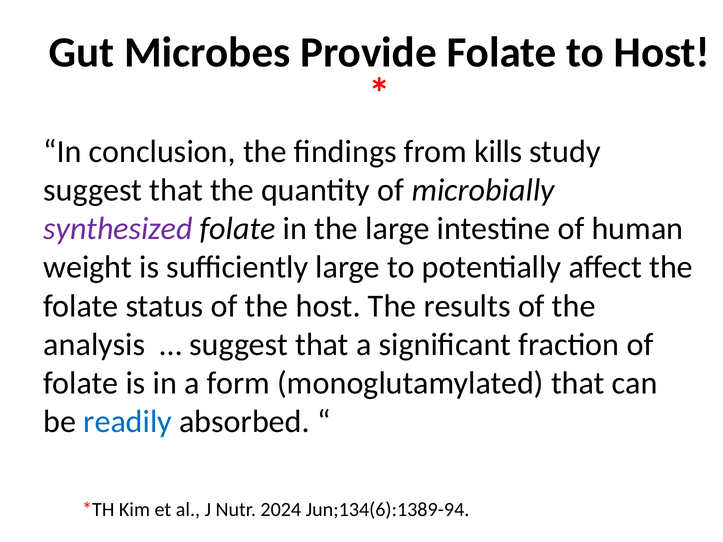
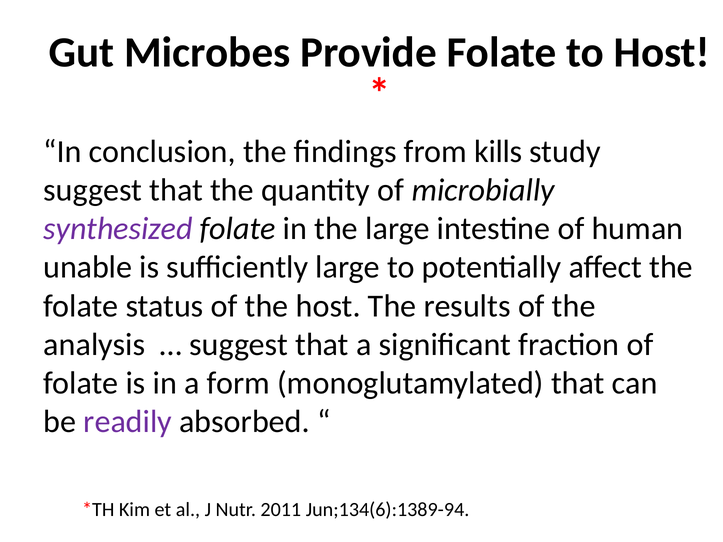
weight: weight -> unable (88, 267)
readily colour: blue -> purple (128, 422)
2024: 2024 -> 2011 (281, 510)
